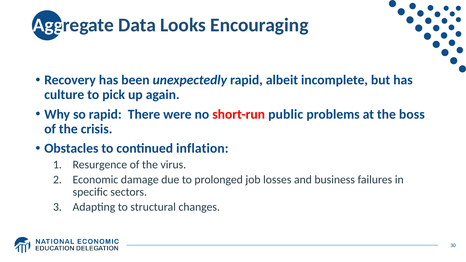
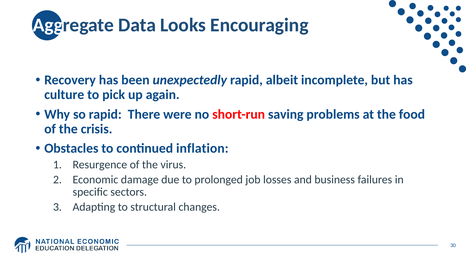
public: public -> saving (286, 114)
boss: boss -> food (412, 114)
